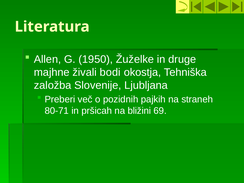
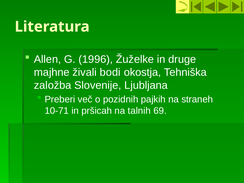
1950: 1950 -> 1996 (96, 59)
80-71: 80-71 -> 10-71 (57, 111)
bližini: bližini -> talnih (139, 111)
